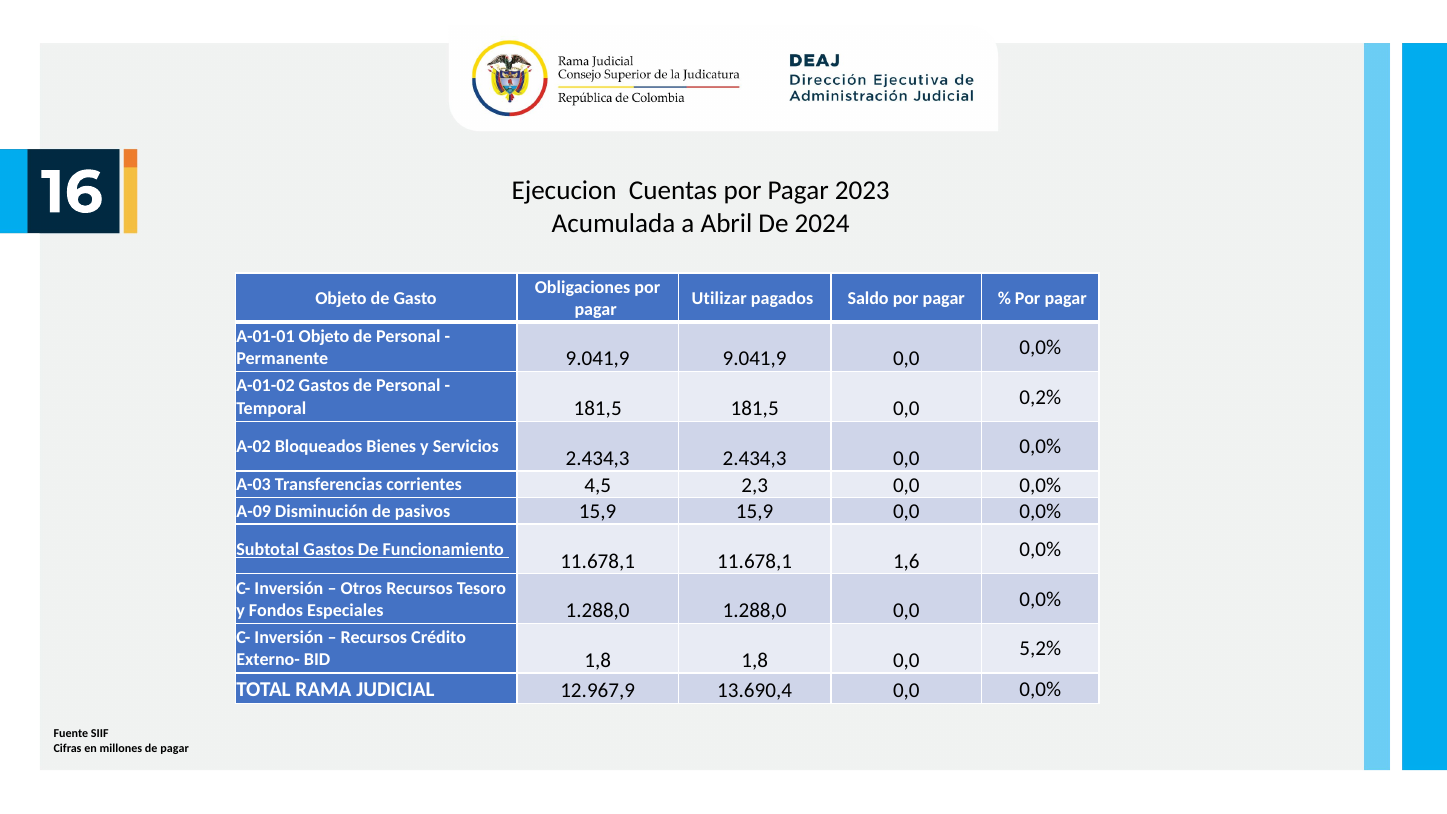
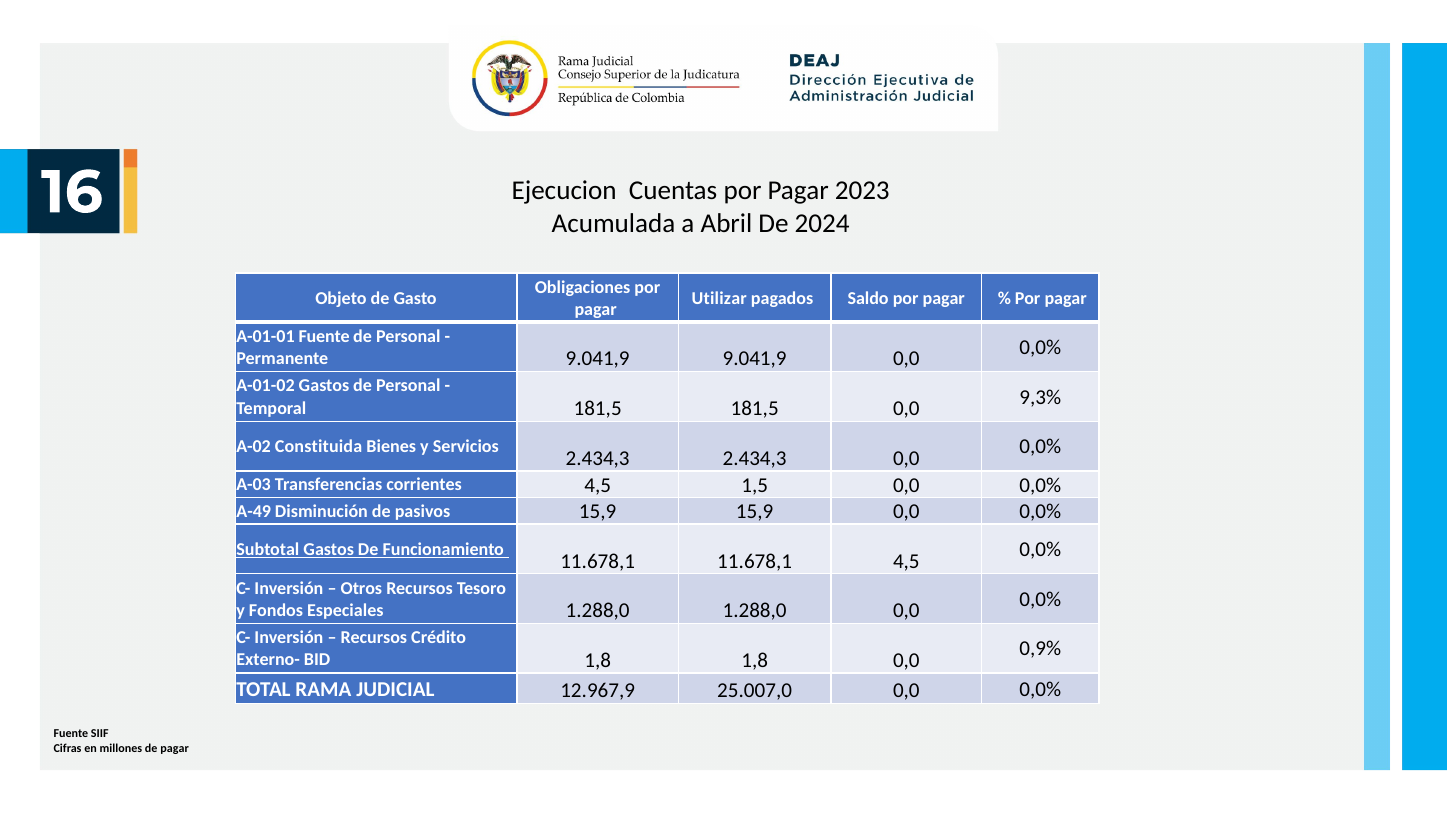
A-01-01 Objeto: Objeto -> Fuente (324, 336)
0,2%: 0,2% -> 9,3% (1040, 397)
Bloqueados: Bloqueados -> Constituida (319, 447)
2,3: 2,3 -> 1,5 (755, 485)
A-09: A-09 -> A-49 (254, 511)
11.678,1 1,6: 1,6 -> 4,5 (906, 561)
5,2%: 5,2% -> 0,9% (1040, 649)
13.690,4: 13.690,4 -> 25.007,0 (755, 691)
